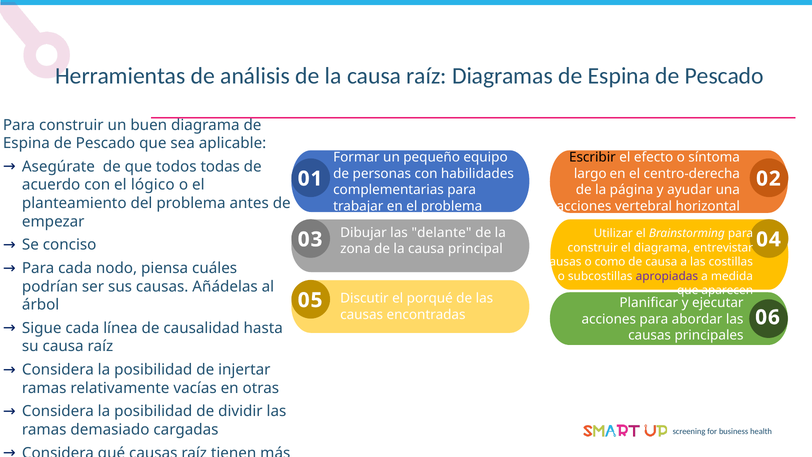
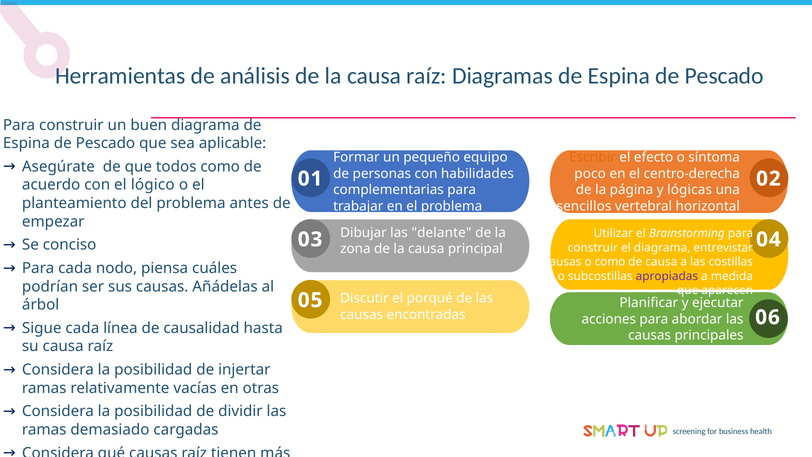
Escribir colour: black -> orange (592, 157)
todos todas: todas -> como (220, 167)
largo: largo -> poco (590, 173)
ayudar: ayudar -> lógicas (690, 190)
acciones: acciones -> sencillos (584, 206)
